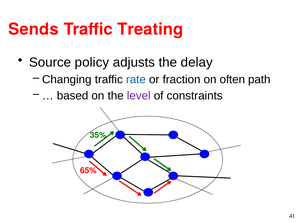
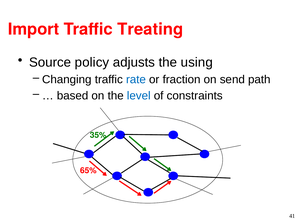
Sends: Sends -> Import (34, 29)
delay: delay -> using (197, 63)
often: often -> send (232, 80)
level colour: purple -> blue (139, 96)
